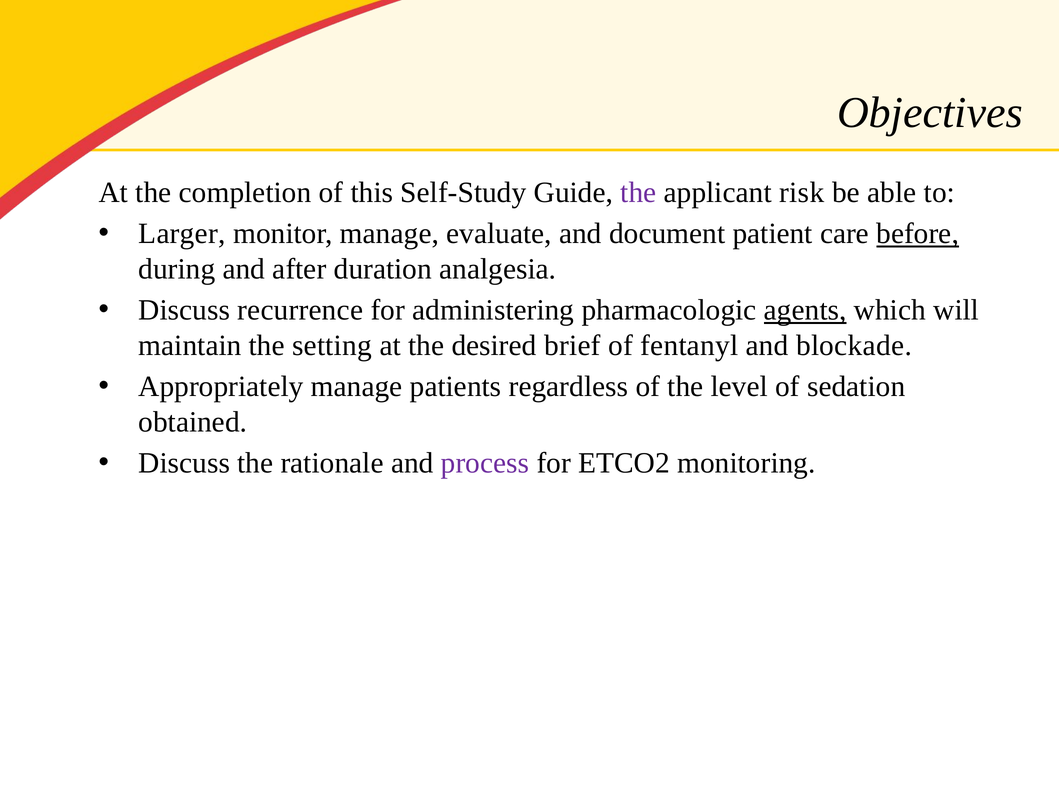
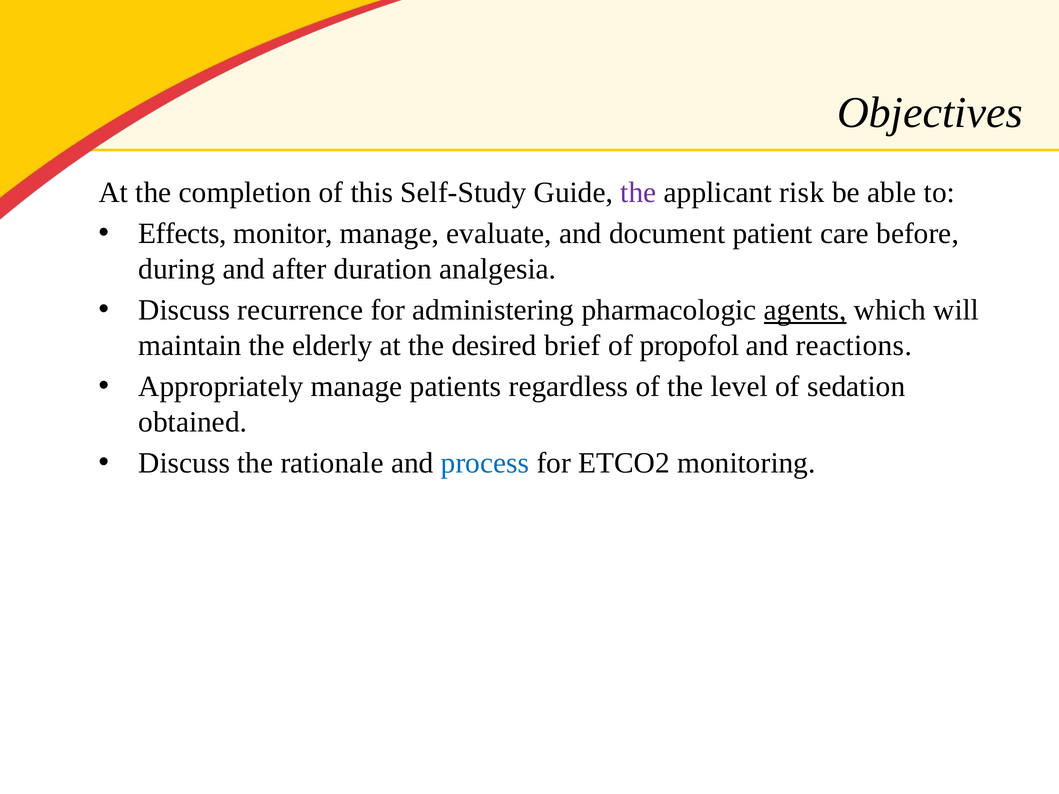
Larger: Larger -> Effects (182, 234)
before underline: present -> none (918, 234)
setting: setting -> elderly (332, 346)
fentanyl: fentanyl -> propofol (690, 346)
blockade: blockade -> reactions (854, 346)
process colour: purple -> blue (485, 463)
